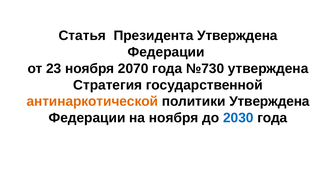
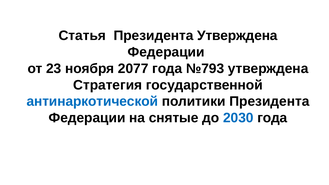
2070: 2070 -> 2077 (133, 69)
№730: №730 -> №793 (205, 69)
антинаркотической colour: orange -> blue (92, 101)
политики Утверждена: Утверждена -> Президента (269, 101)
на ноября: ноября -> снятые (174, 118)
